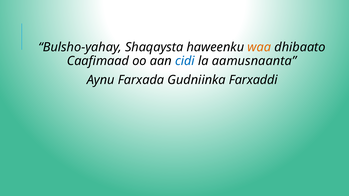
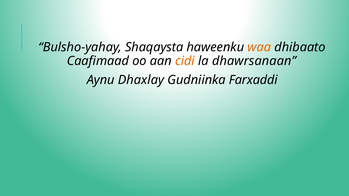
cidi colour: blue -> orange (185, 61)
aamusnaanta: aamusnaanta -> dhawrsanaan (254, 61)
Farxada: Farxada -> Dhaxlay (141, 80)
